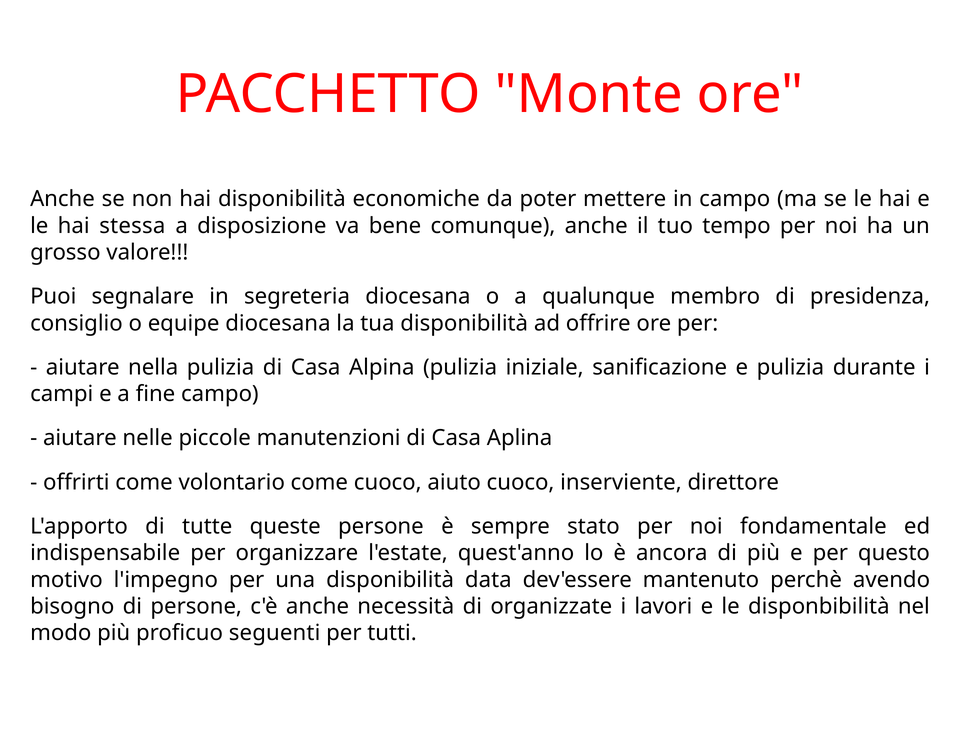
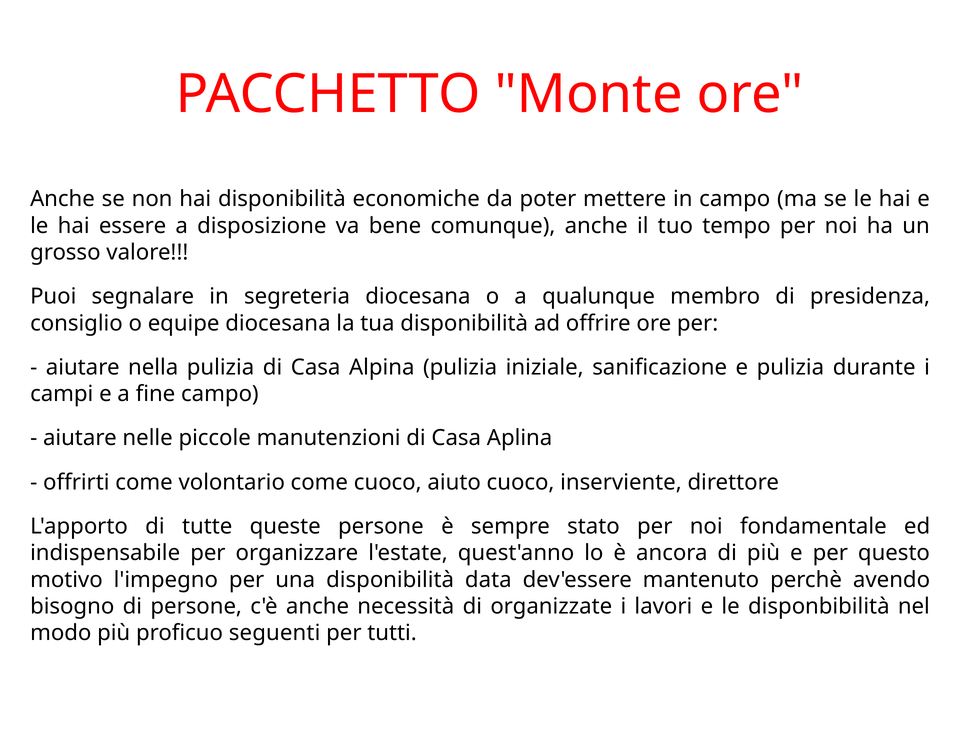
stessa: stessa -> essere (133, 226)
